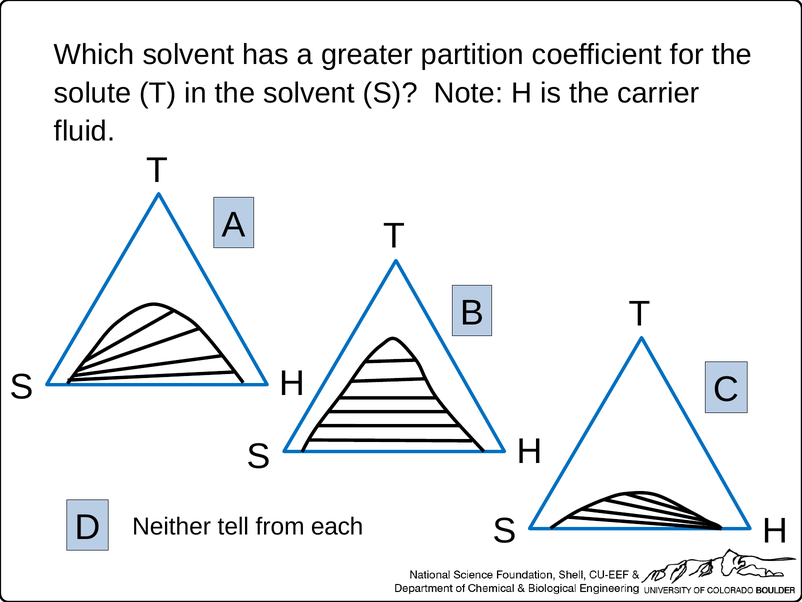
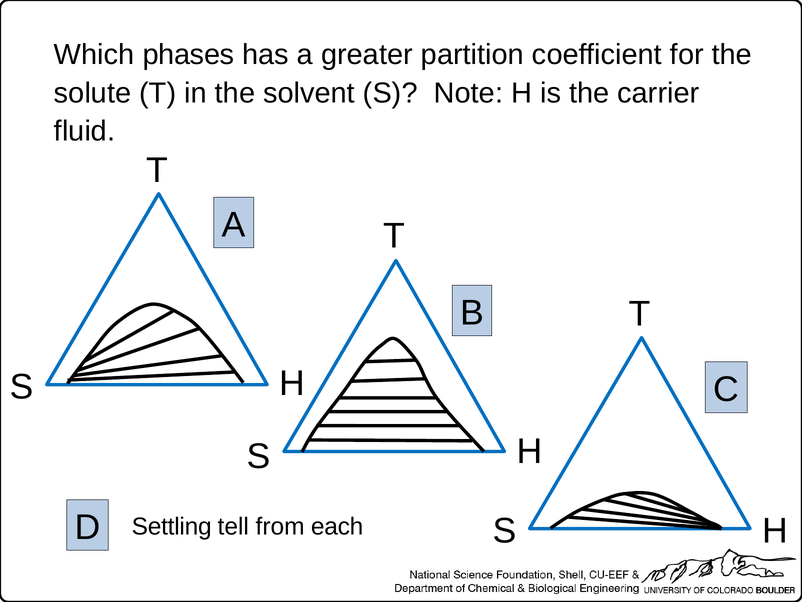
Which solvent: solvent -> phases (188, 55)
Neither: Neither -> Settling (172, 526)
